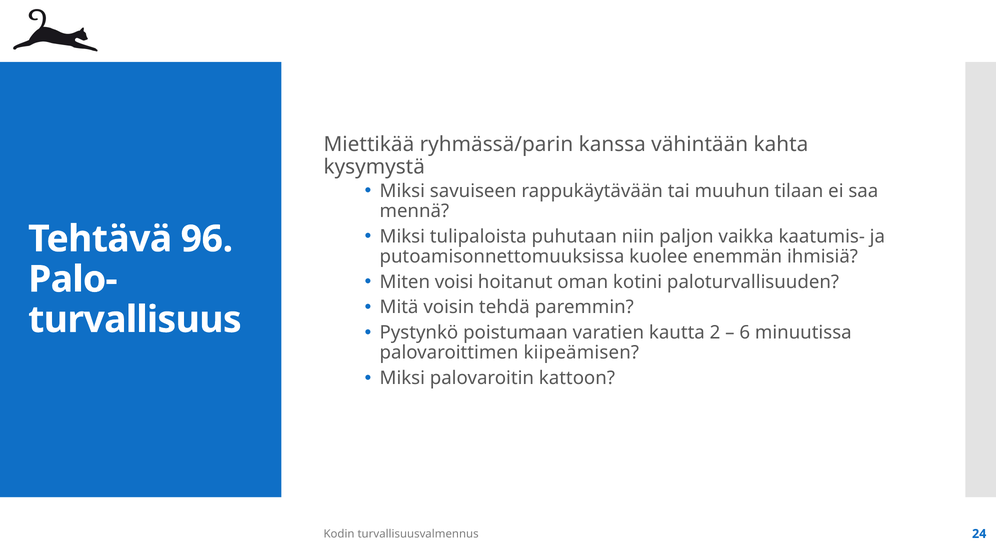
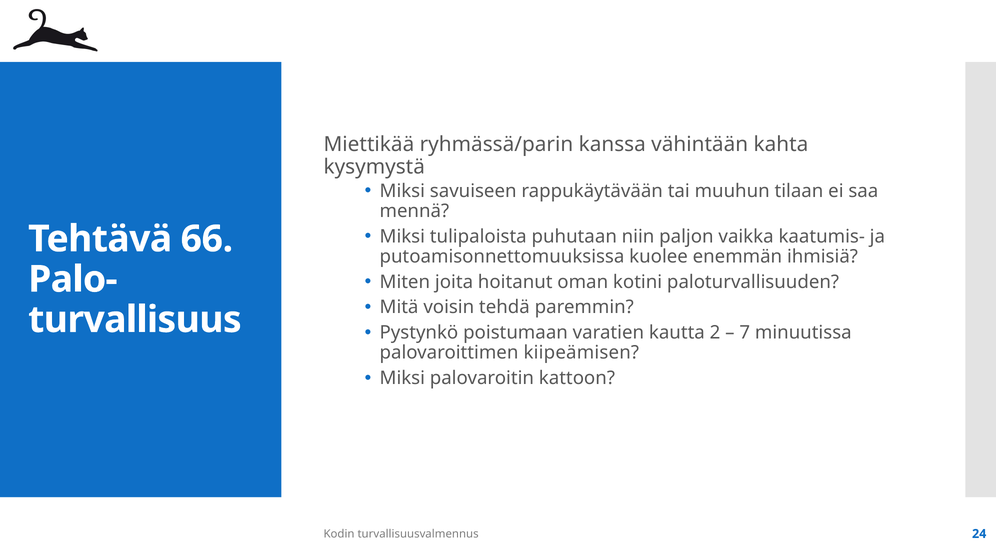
96: 96 -> 66 (207, 239)
voisi: voisi -> joita (454, 282)
6: 6 -> 7 (745, 333)
